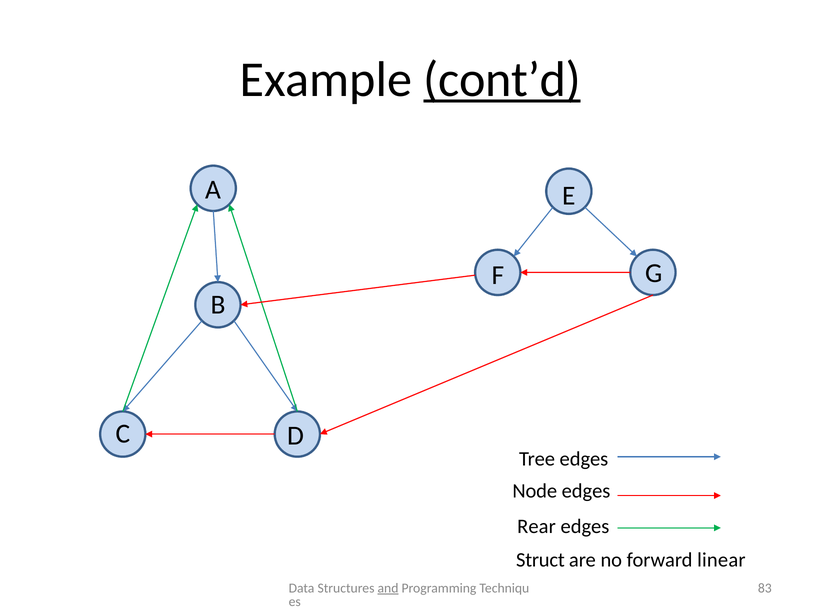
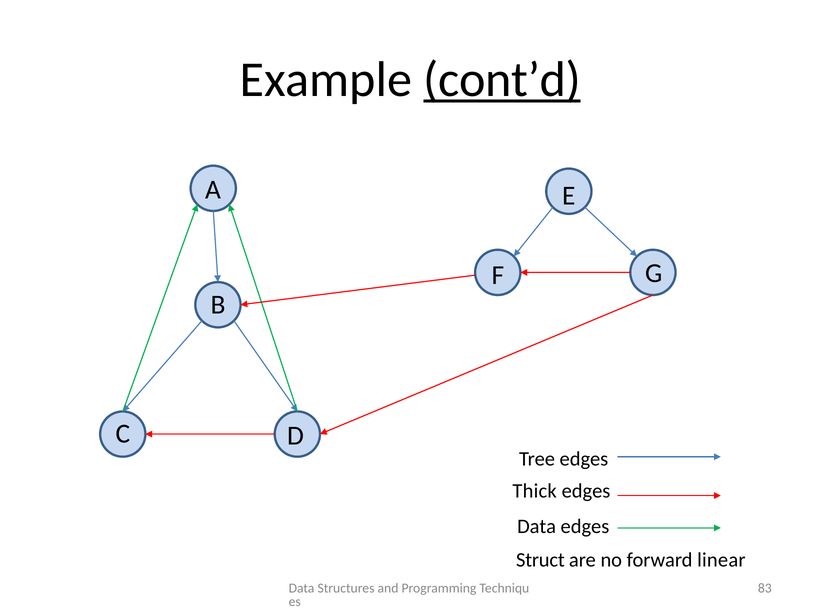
Node: Node -> Thick (535, 491)
Rear: Rear -> Data (537, 526)
and underline: present -> none (388, 588)
